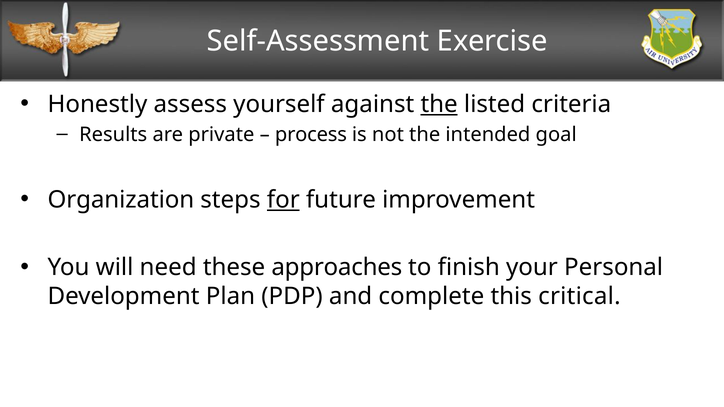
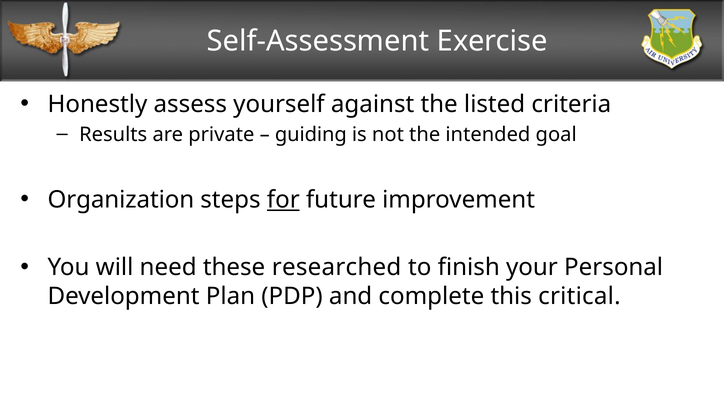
the underline: present -> none (439, 104)
process: process -> guiding (311, 135)
approaches: approaches -> researched (337, 268)
